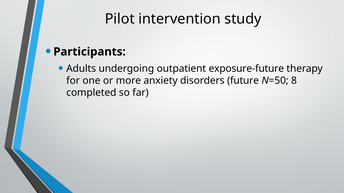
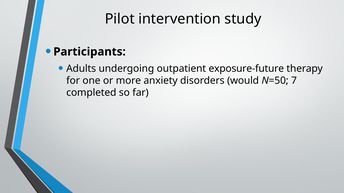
future: future -> would (243, 81)
8: 8 -> 7 (294, 81)
